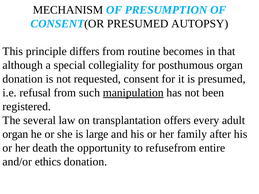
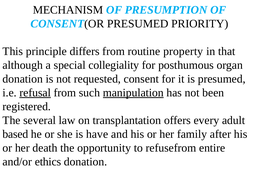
AUTOPSY: AUTOPSY -> PRIORITY (200, 24)
becomes: becomes -> property (183, 51)
refusal underline: none -> present (35, 93)
organ: organ -> based (15, 134)
large: large -> have (97, 134)
